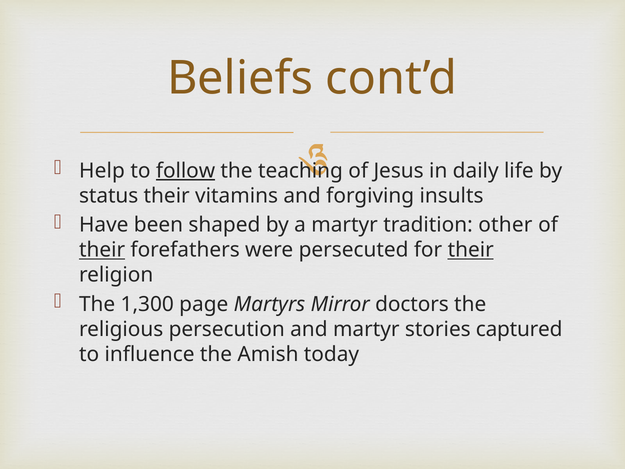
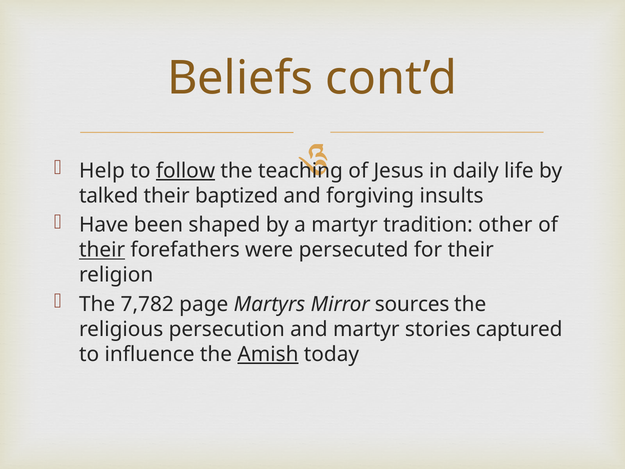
status: status -> talked (109, 196)
vitamins: vitamins -> baptized (237, 196)
their underline: present -> none (471, 250)
1,300: 1,300 -> 7,782 (147, 304)
doctors: doctors -> sources (412, 304)
Amish underline: none -> present (268, 354)
